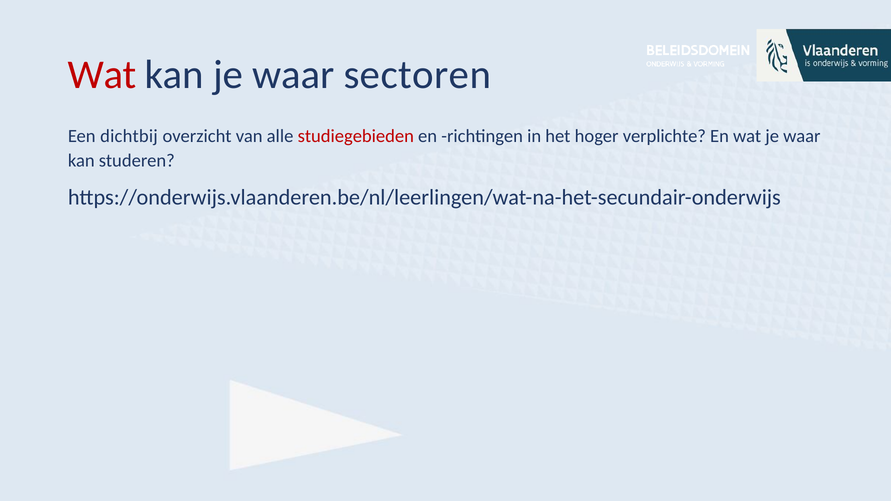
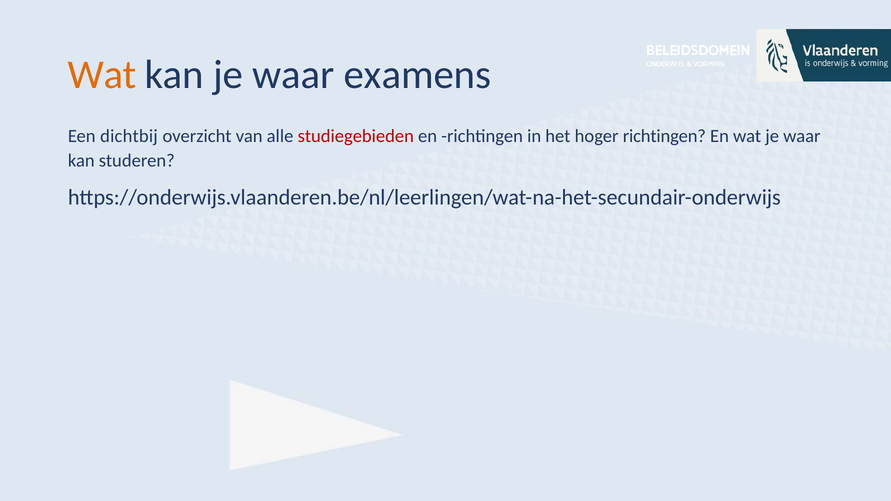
Wat colour: red -> orange (102, 75)
sectoren: sectoren -> examens (417, 75)
hoger verplichte: verplichte -> richtingen (664, 136)
